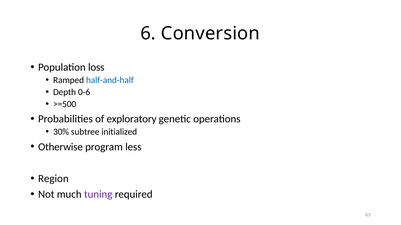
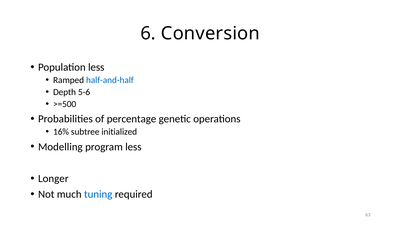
Population loss: loss -> less (96, 67)
0-6: 0-6 -> 5-6 (84, 92)
exploratory: exploratory -> percentage (132, 119)
30%: 30% -> 16% (61, 132)
Otherwise: Otherwise -> Modelling (60, 147)
Region: Region -> Longer (53, 179)
tuning colour: purple -> blue (98, 195)
